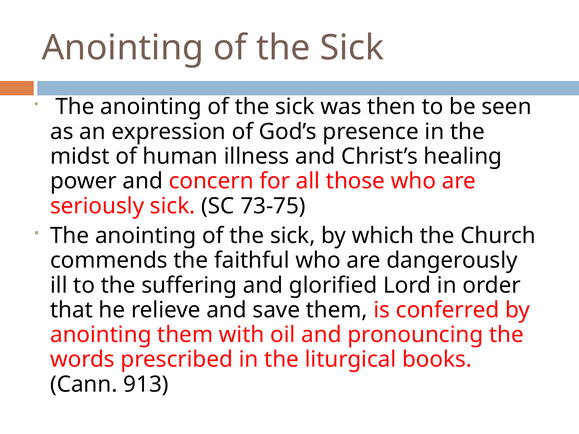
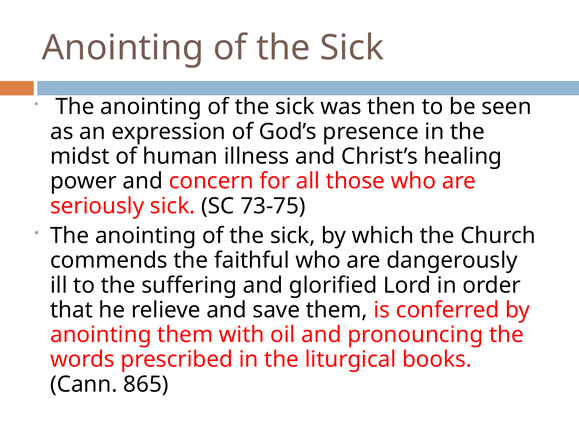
913: 913 -> 865 (146, 385)
